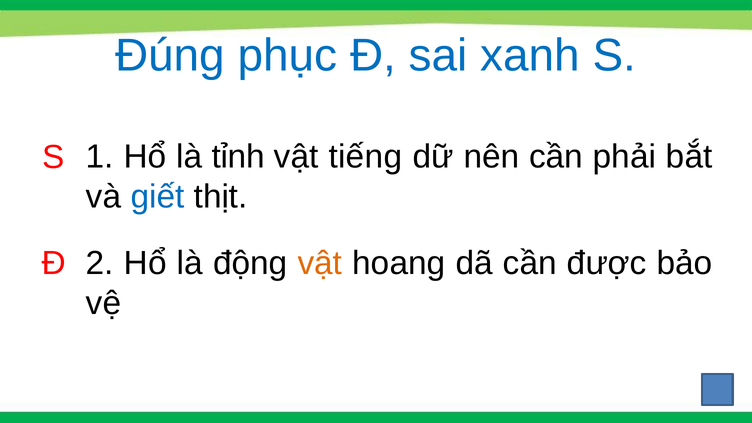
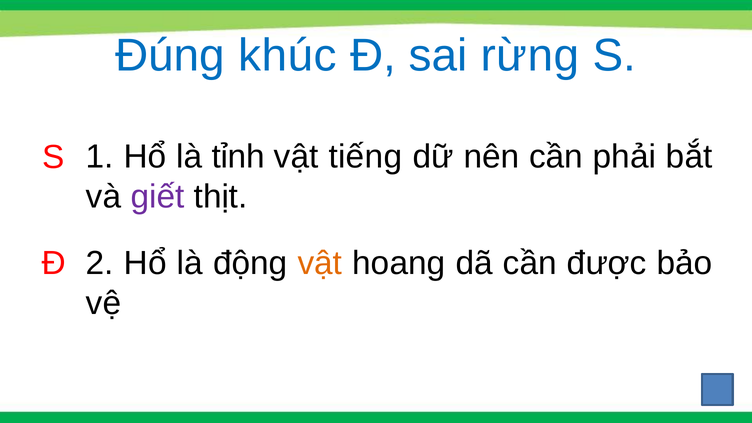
phục: phục -> khúc (287, 55)
xanh: xanh -> rừng (530, 55)
giết colour: blue -> purple (157, 197)
